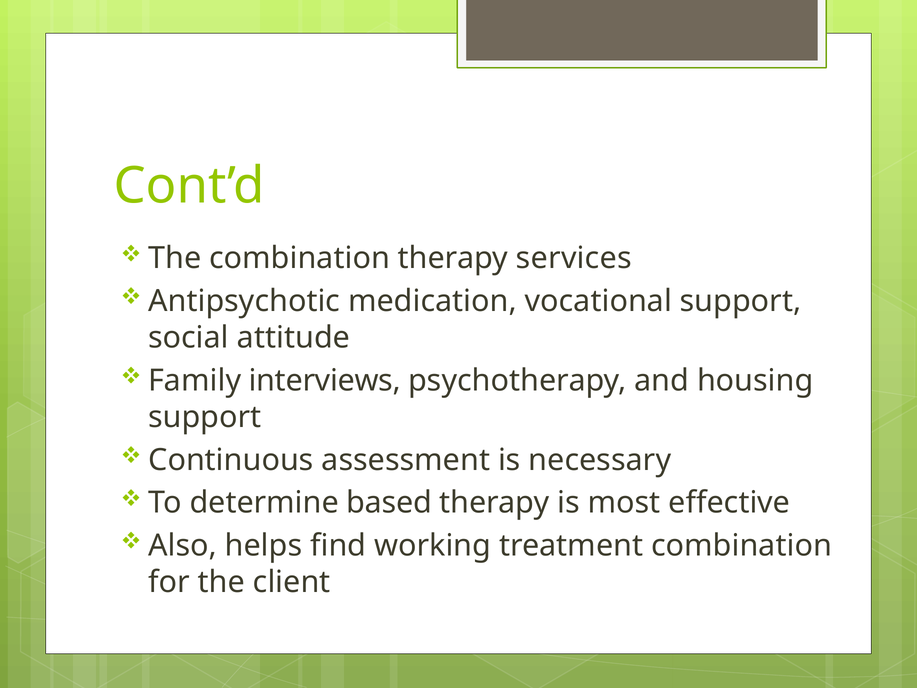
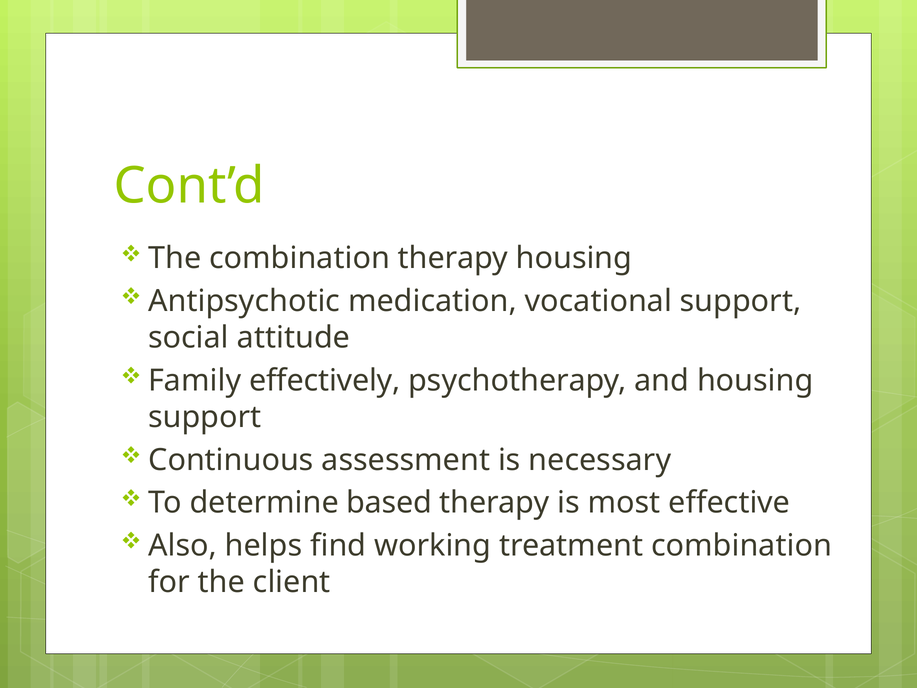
therapy services: services -> housing (574, 258)
interviews: interviews -> effectively (325, 380)
